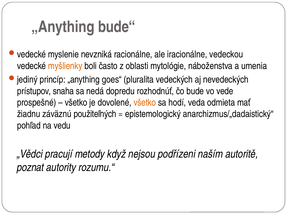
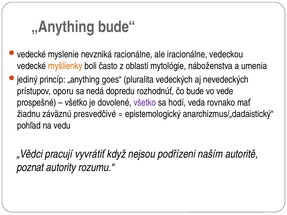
snaha: snaha -> oporu (63, 91)
všetko colour: orange -> purple (145, 103)
odmieta: odmieta -> rovnako (221, 103)
použiteľných: použiteľných -> presvedčivé (95, 114)
metody: metody -> vyvrátiť (90, 154)
